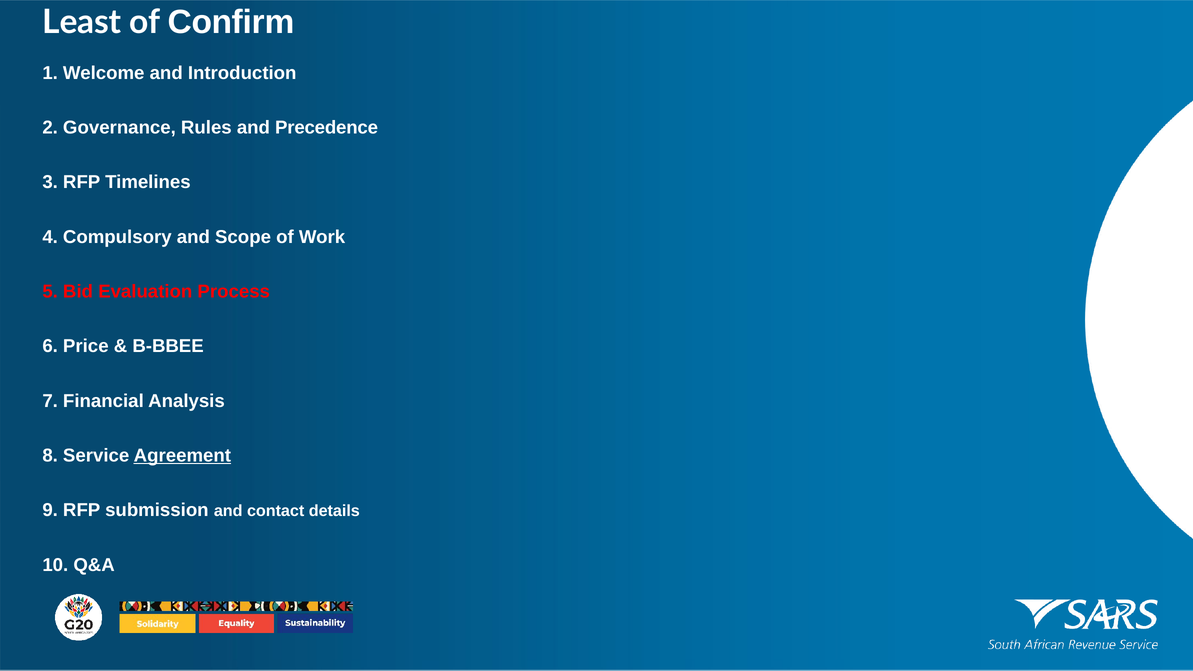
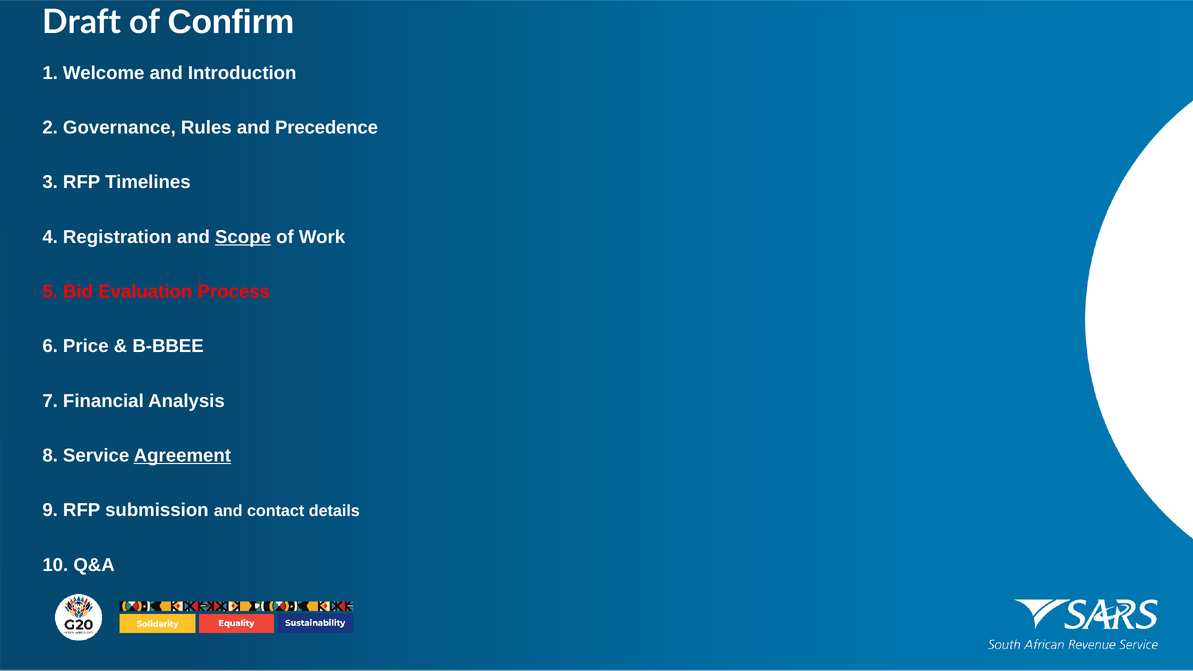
Least: Least -> Draft (82, 22)
Compulsory: Compulsory -> Registration (117, 237)
Scope underline: none -> present (243, 237)
